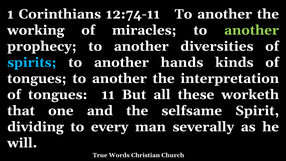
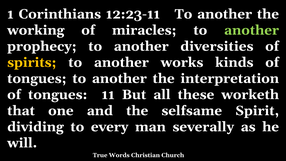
12:74-11: 12:74-11 -> 12:23-11 (133, 14)
spirits colour: light blue -> yellow (32, 62)
hands: hands -> works (182, 62)
